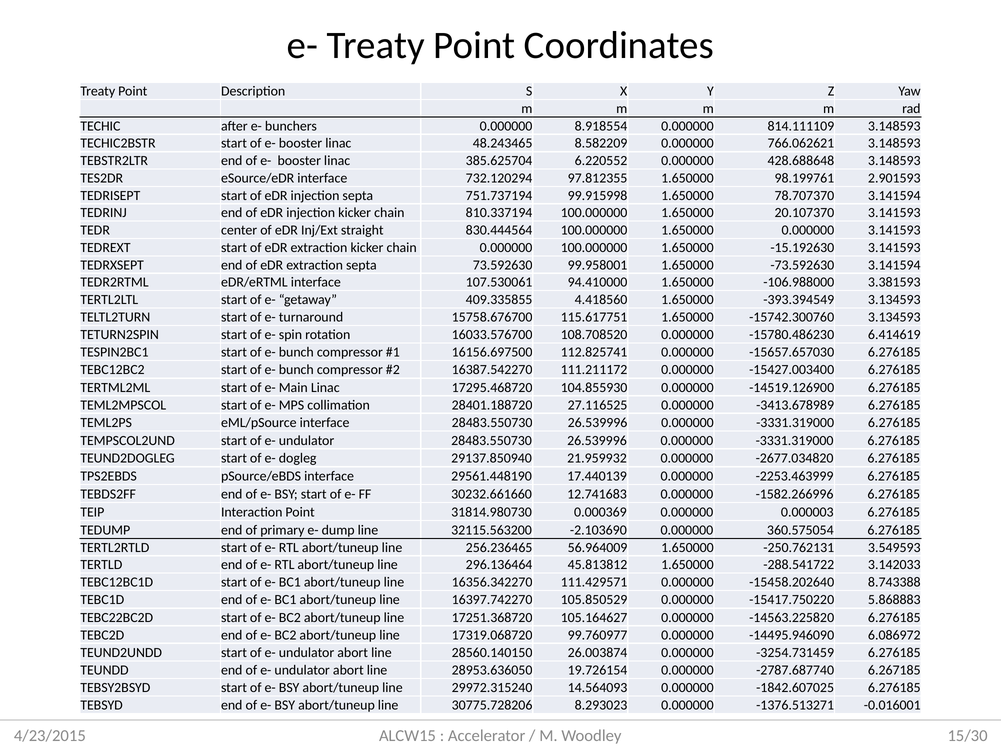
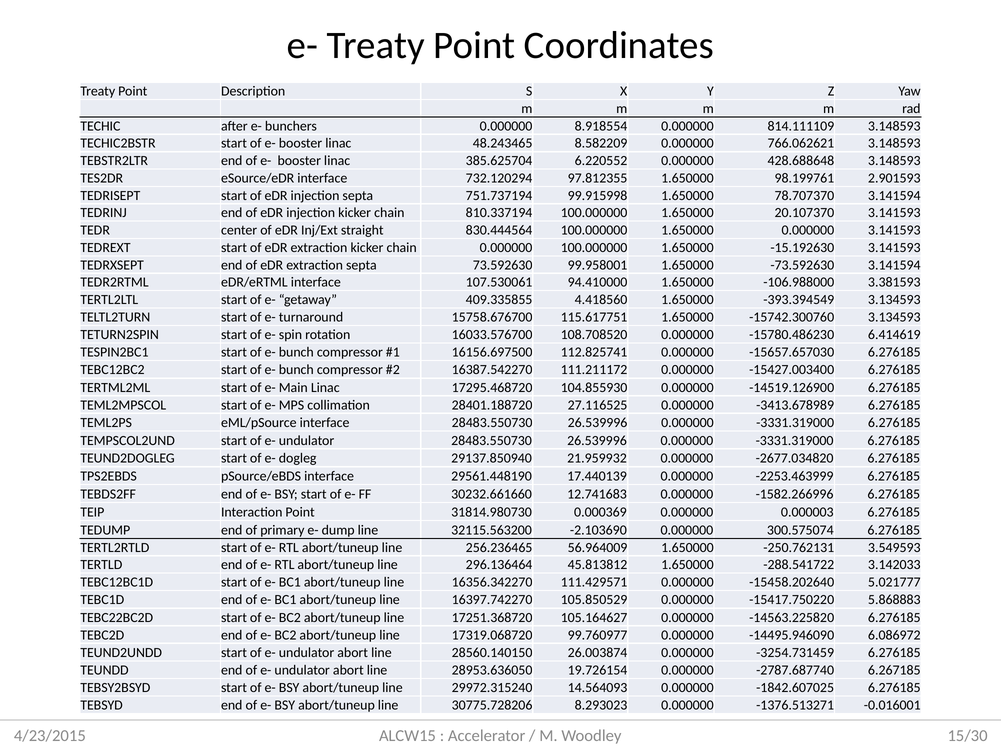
360.575054: 360.575054 -> 300.575074 (800, 531)
8.743388: 8.743388 -> 5.021777 (894, 583)
